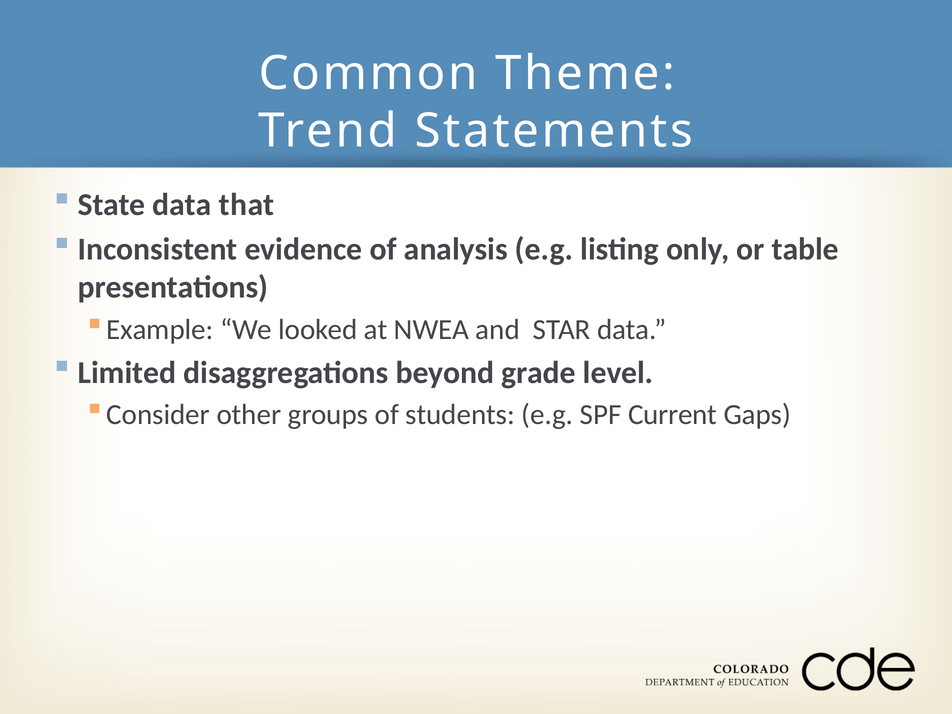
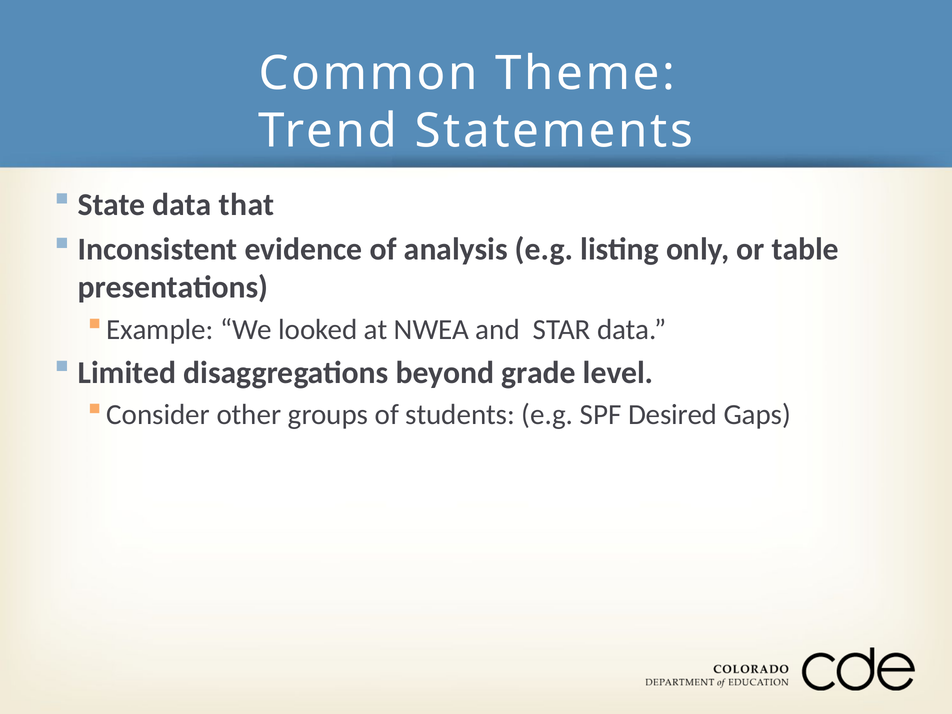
Current: Current -> Desired (673, 415)
